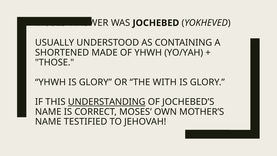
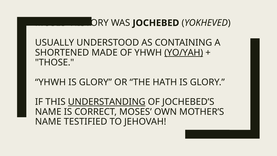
ANSWER: ANSWER -> HISTORY (89, 23)
YO/YAH underline: none -> present (184, 53)
WITH: WITH -> HATH (165, 82)
